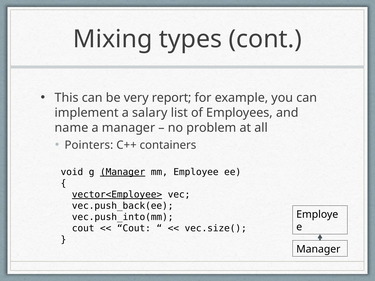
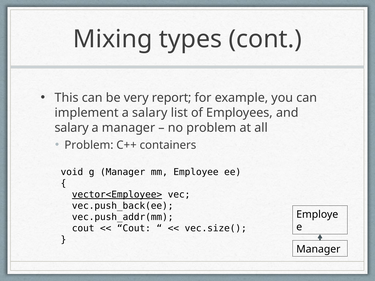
name: name -> salary (72, 128)
Pointers: Pointers -> Problem (89, 145)
Manager underline: present -> none (123, 172)
vec.push_into(mm: vec.push_into(mm -> vec.push_addr(mm (123, 217)
